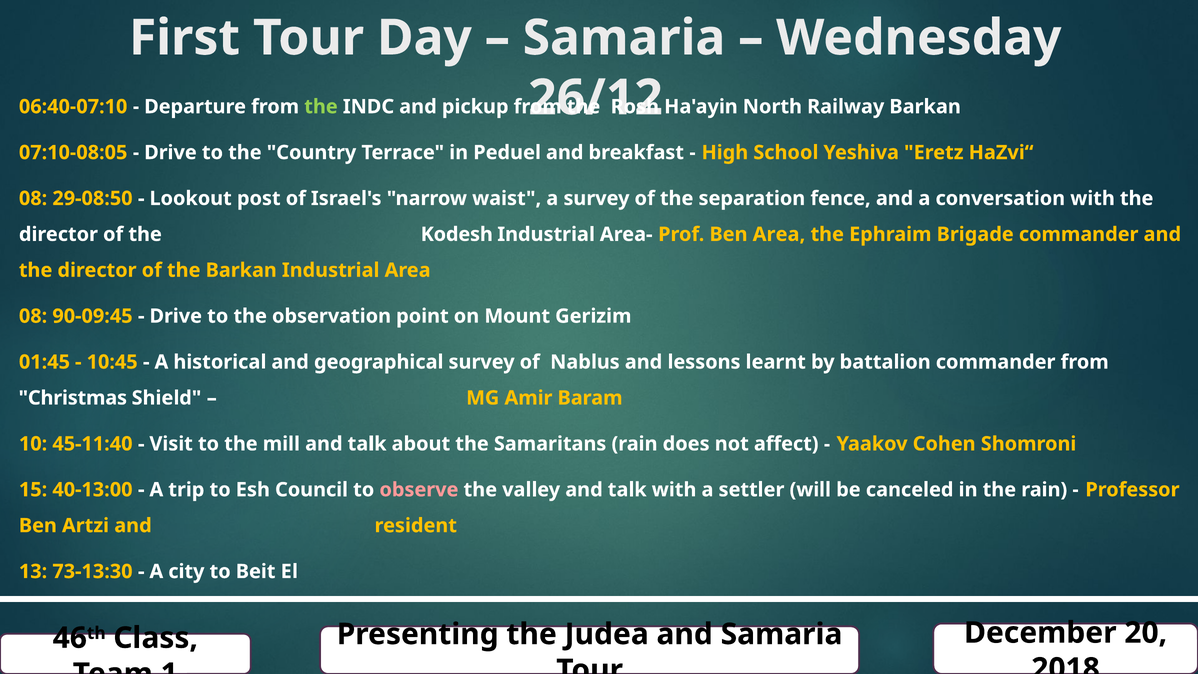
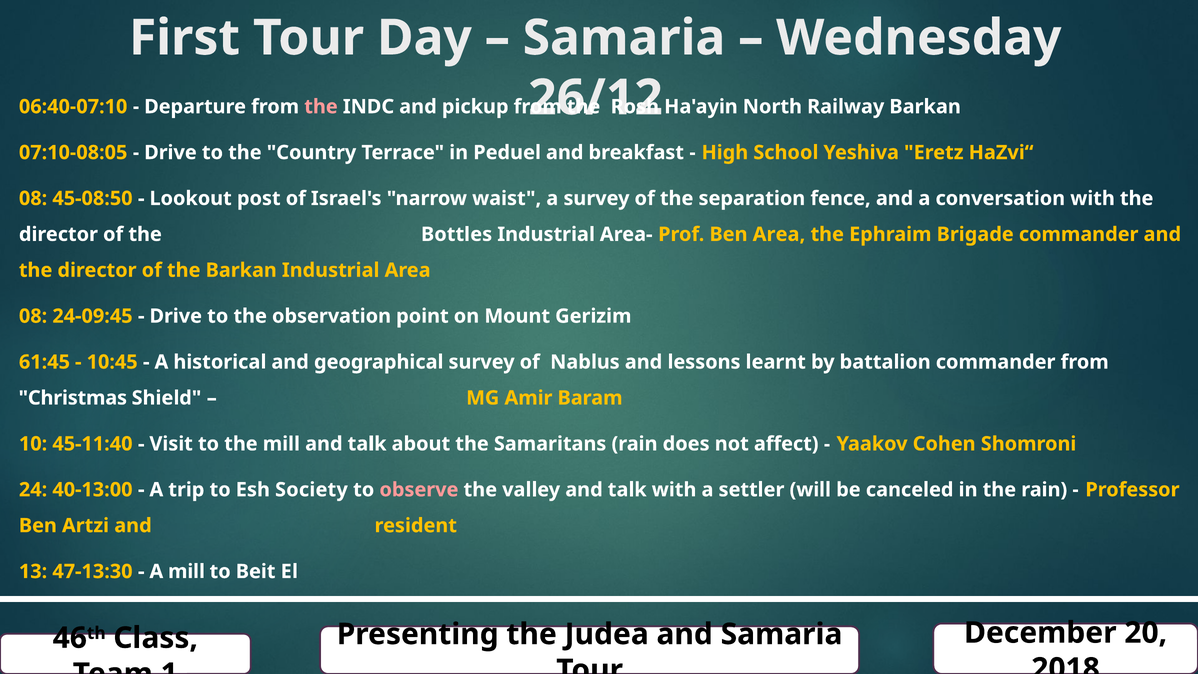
the colour: light green -> pink (321, 107)
29-08:50: 29-08:50 -> 45-08:50 (92, 198)
Kodesh: Kodesh -> Bottles (457, 234)
90-09:45: 90-09:45 -> 24-09:45 (92, 316)
01:45: 01:45 -> 61:45 (44, 362)
15: 15 -> 24 (33, 490)
Council: Council -> Society (311, 490)
73-13:30: 73-13:30 -> 47-13:30 (92, 571)
A city: city -> mill (186, 571)
